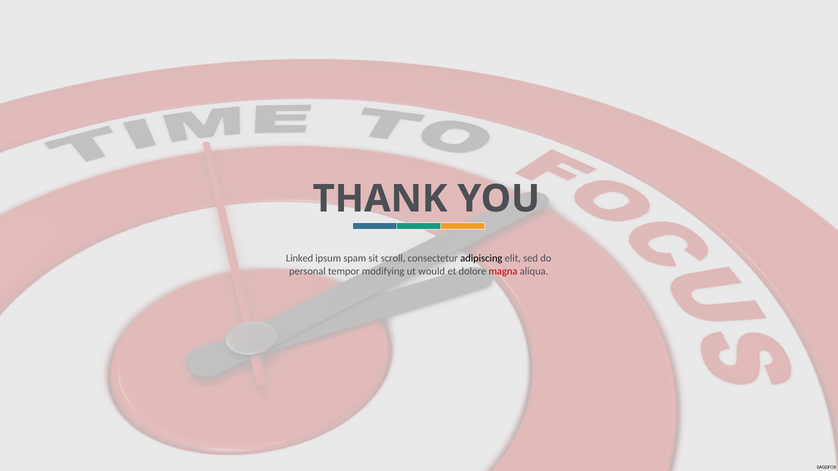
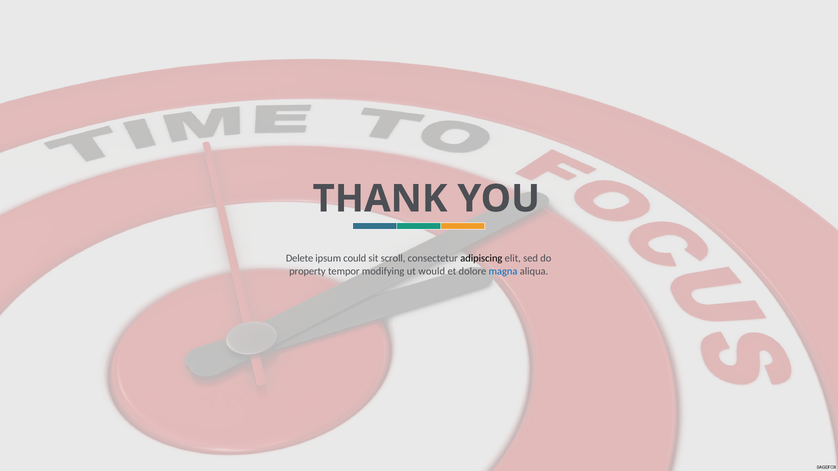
Linked: Linked -> Delete (300, 259)
spam: spam -> could (355, 259)
personal: personal -> property (307, 271)
magna colour: red -> blue (503, 271)
